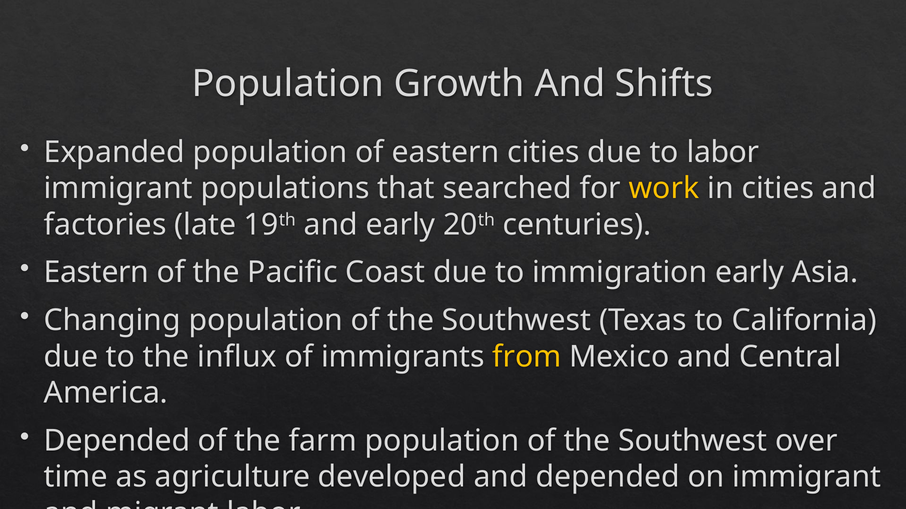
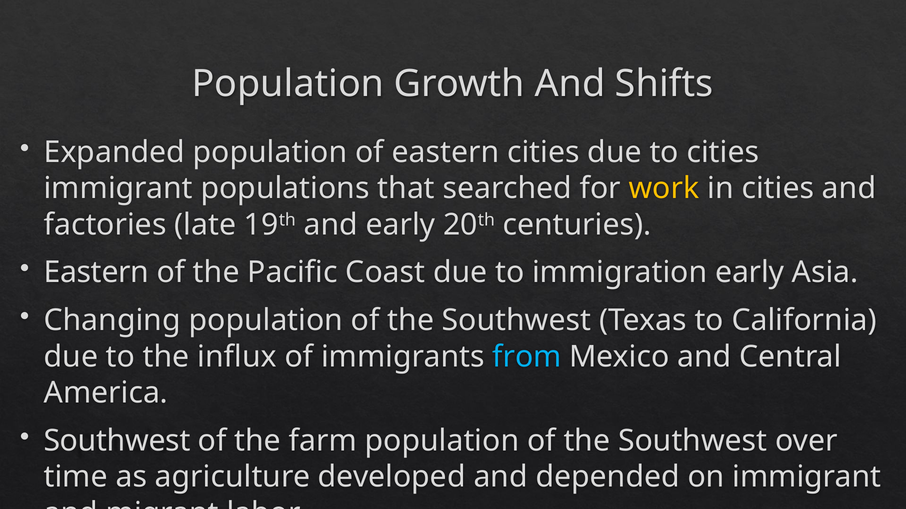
to labor: labor -> cities (723, 152)
from colour: yellow -> light blue (527, 357)
Depended: Depended -> Southwest (117, 441)
